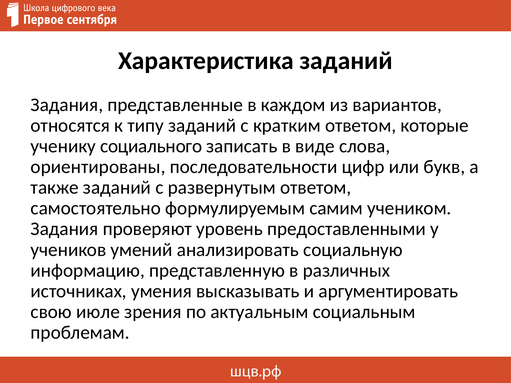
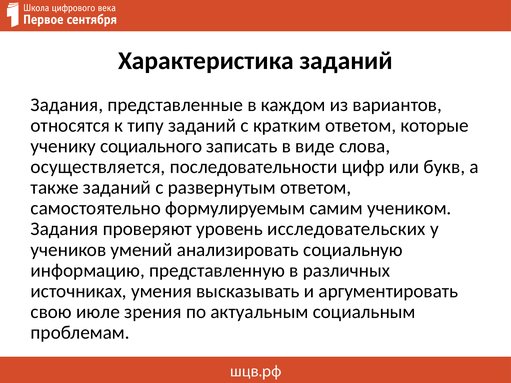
ориентированы: ориентированы -> осуществляется (98, 167)
предоставленными: предоставленными -> исследовательских (346, 229)
